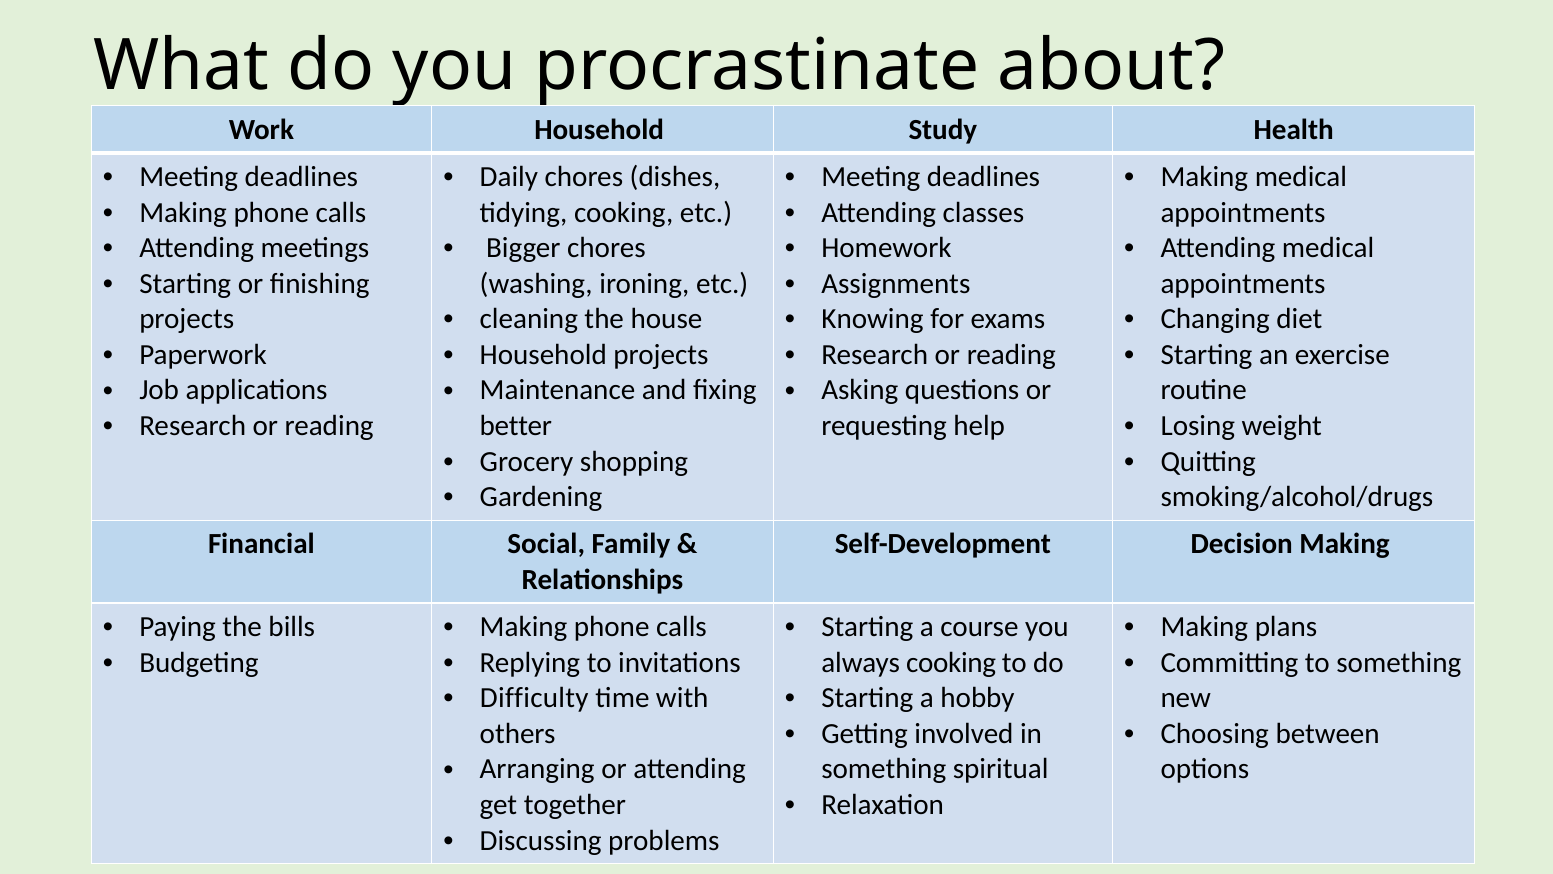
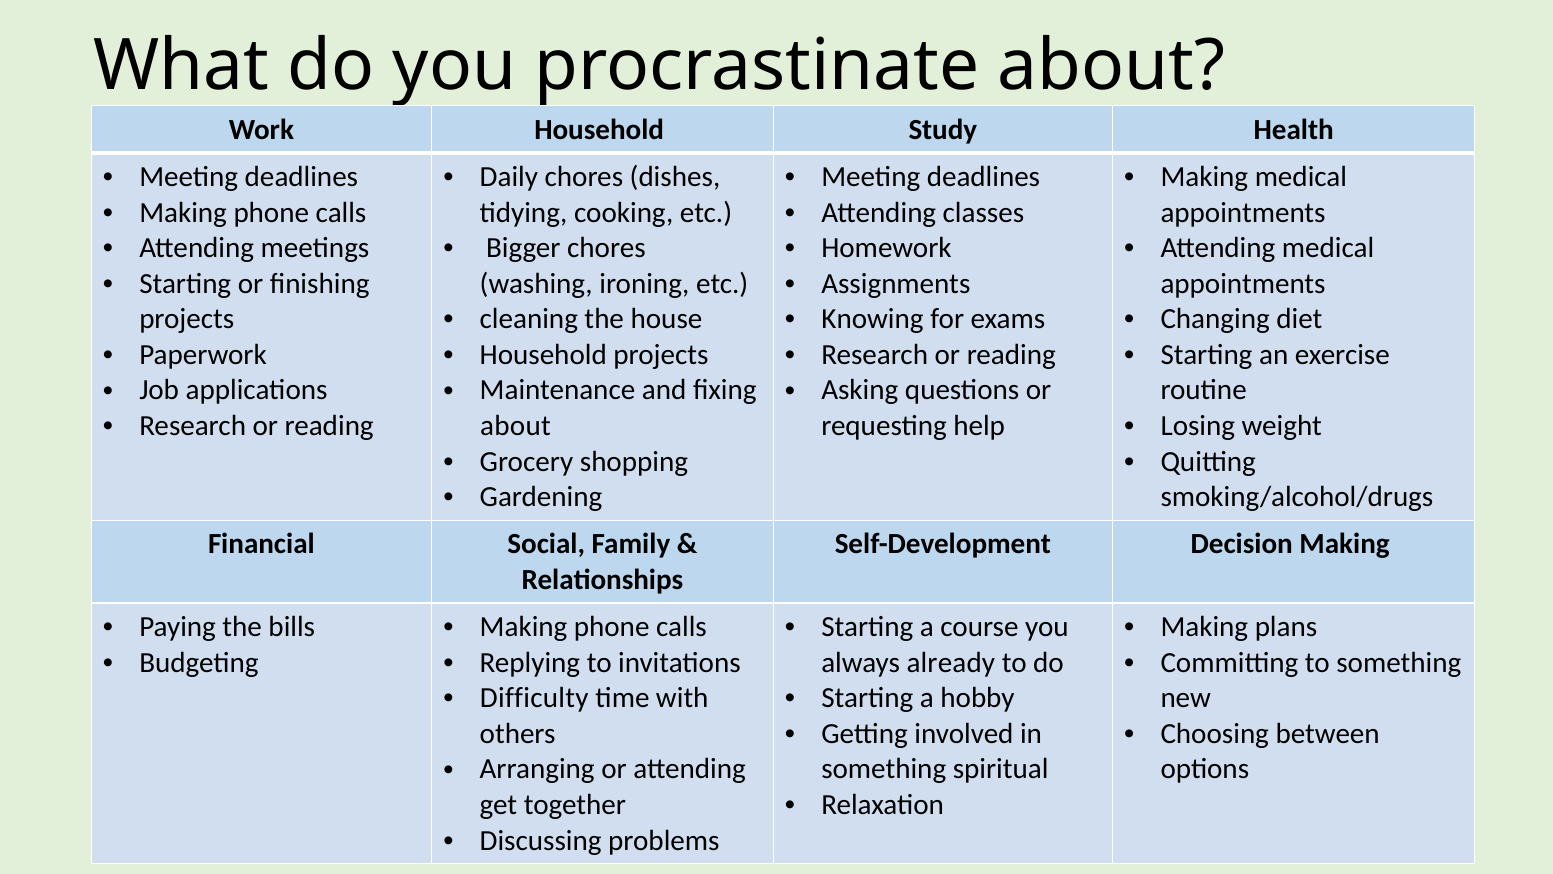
better: better -> about (516, 426)
always cooking: cooking -> already (951, 662)
